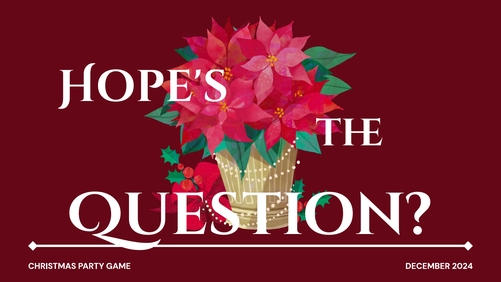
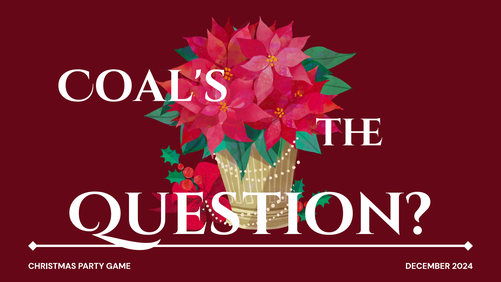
Hope's: Hope's -> Coal's (143, 86)
